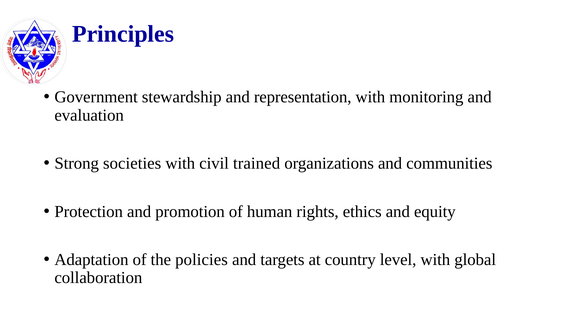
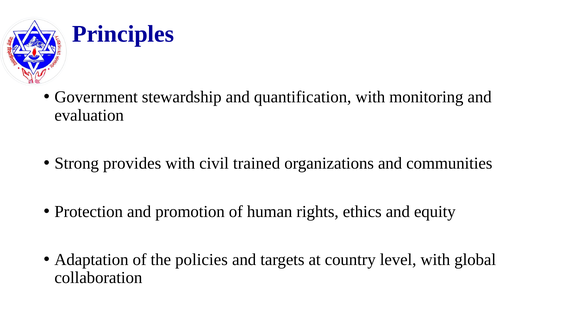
representation: representation -> quantification (303, 97)
societies: societies -> provides (132, 163)
